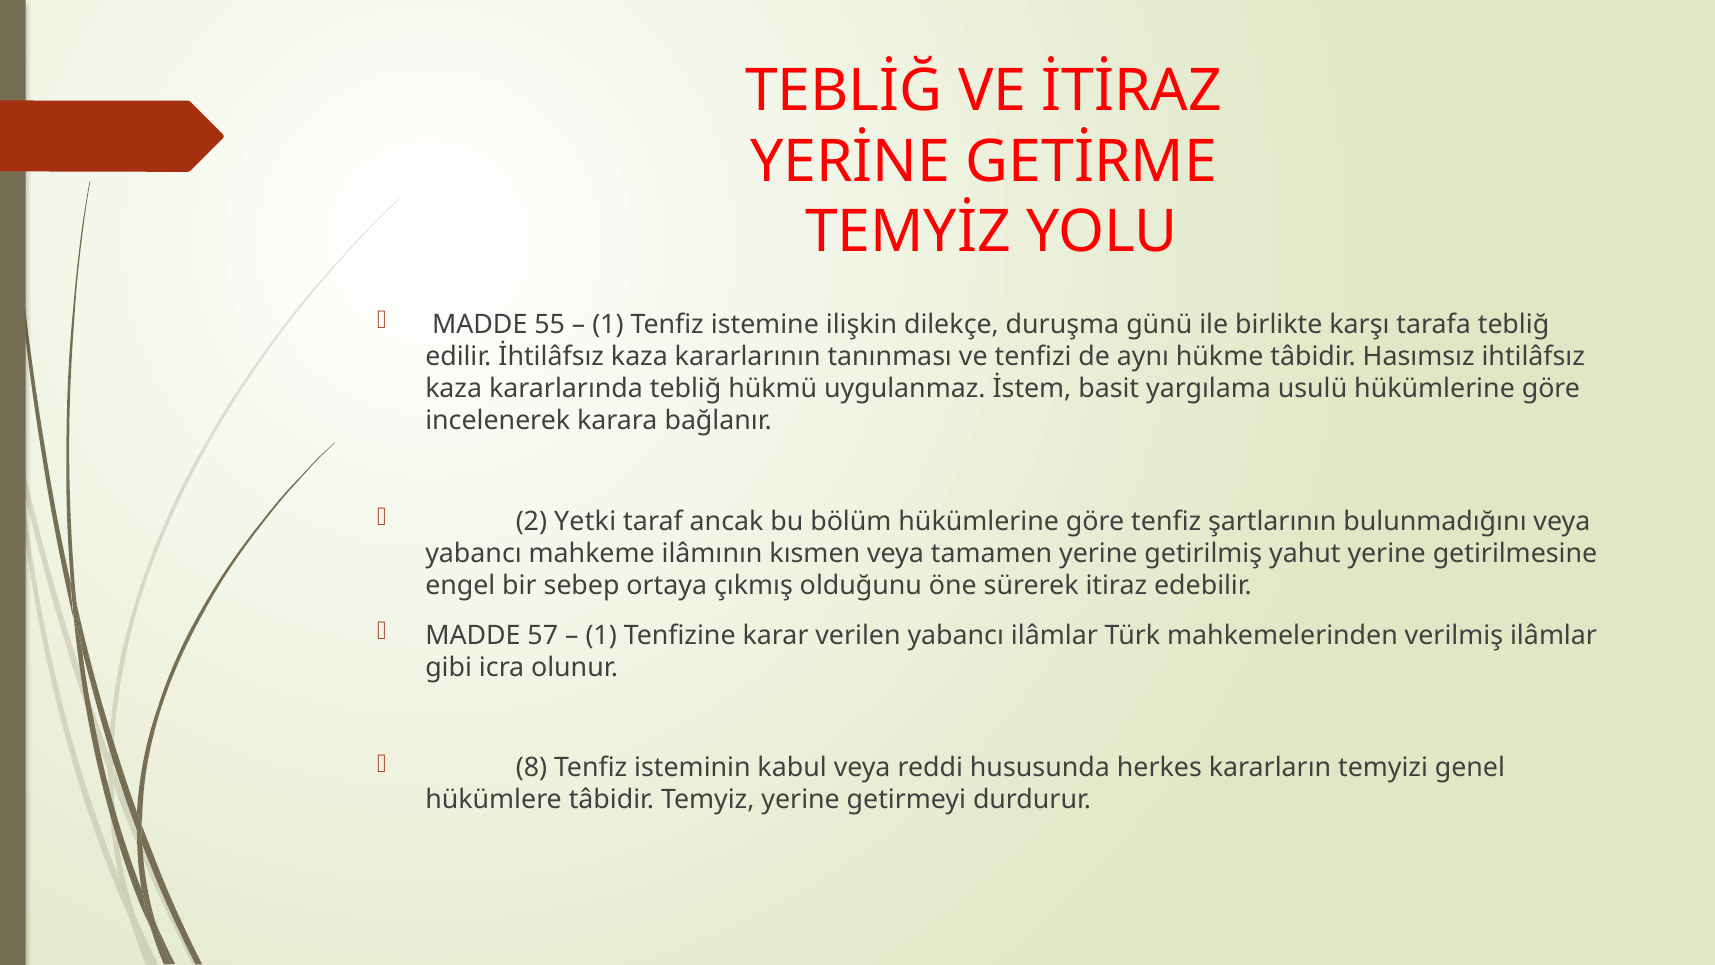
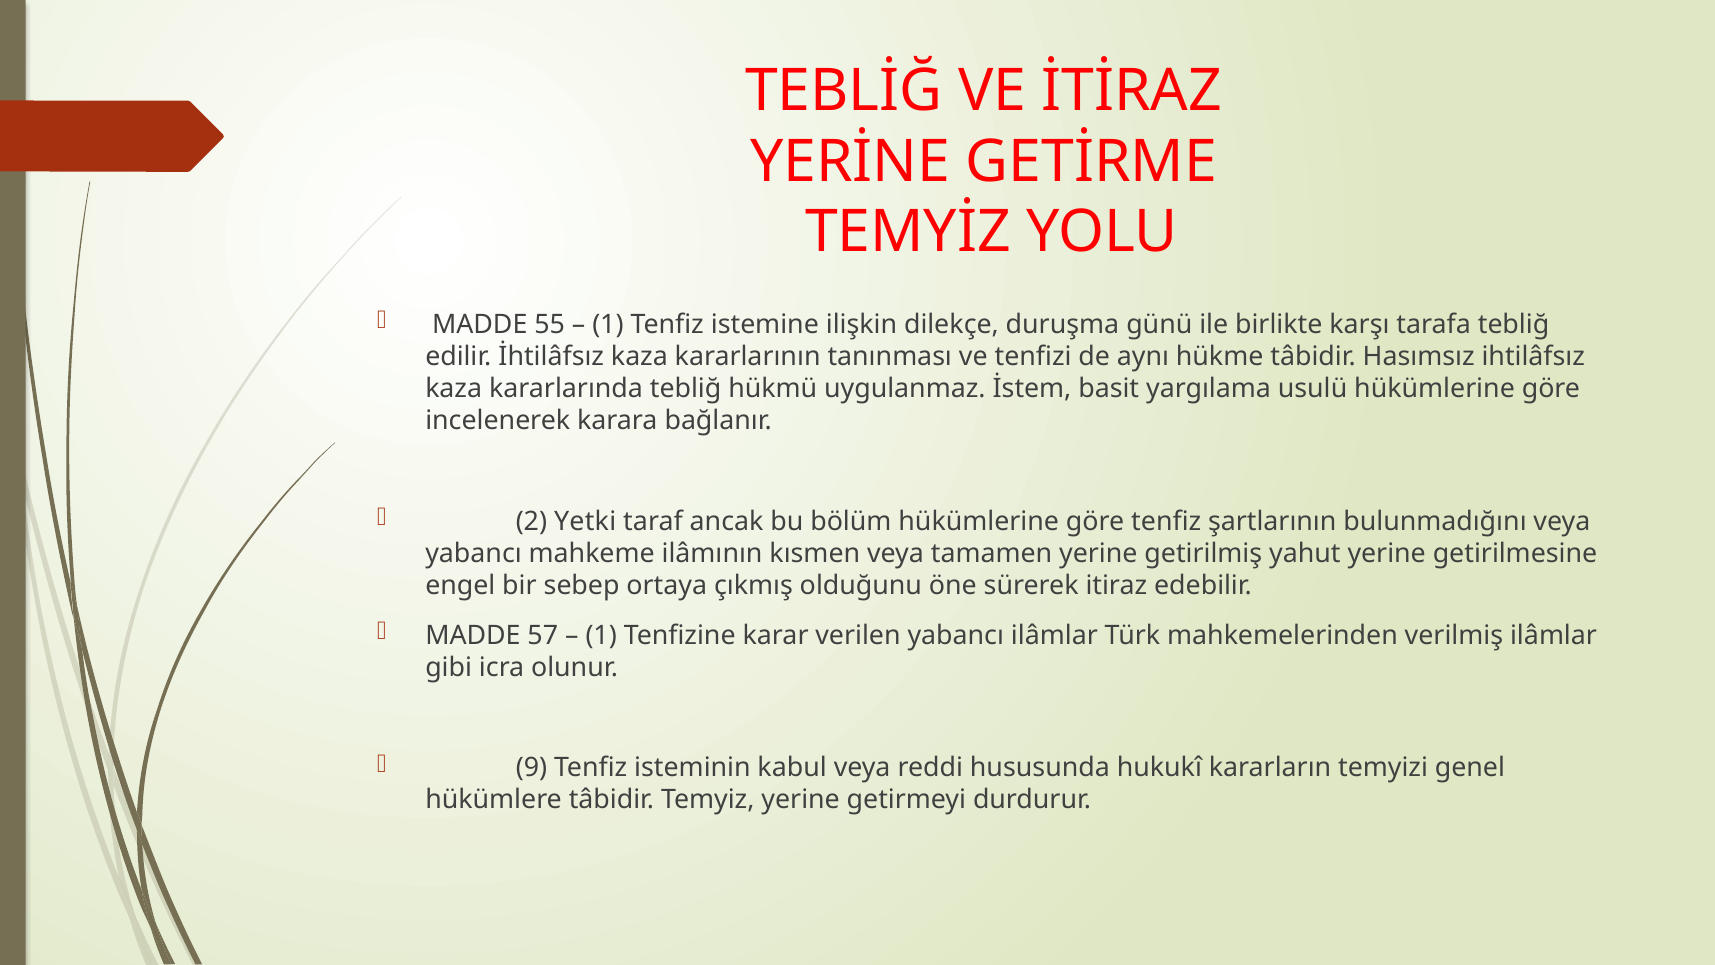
8: 8 -> 9 (531, 768)
herkes: herkes -> hukukî (1159, 768)
